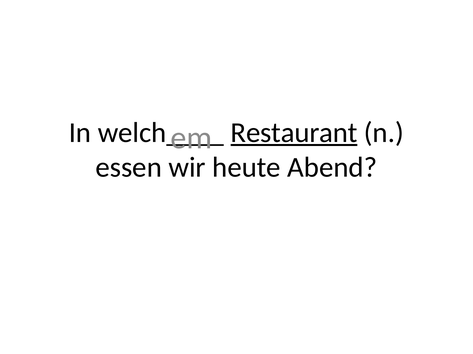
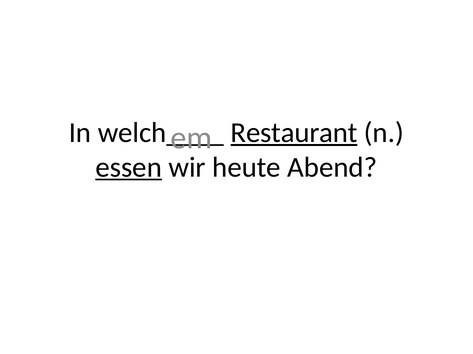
essen underline: none -> present (129, 168)
